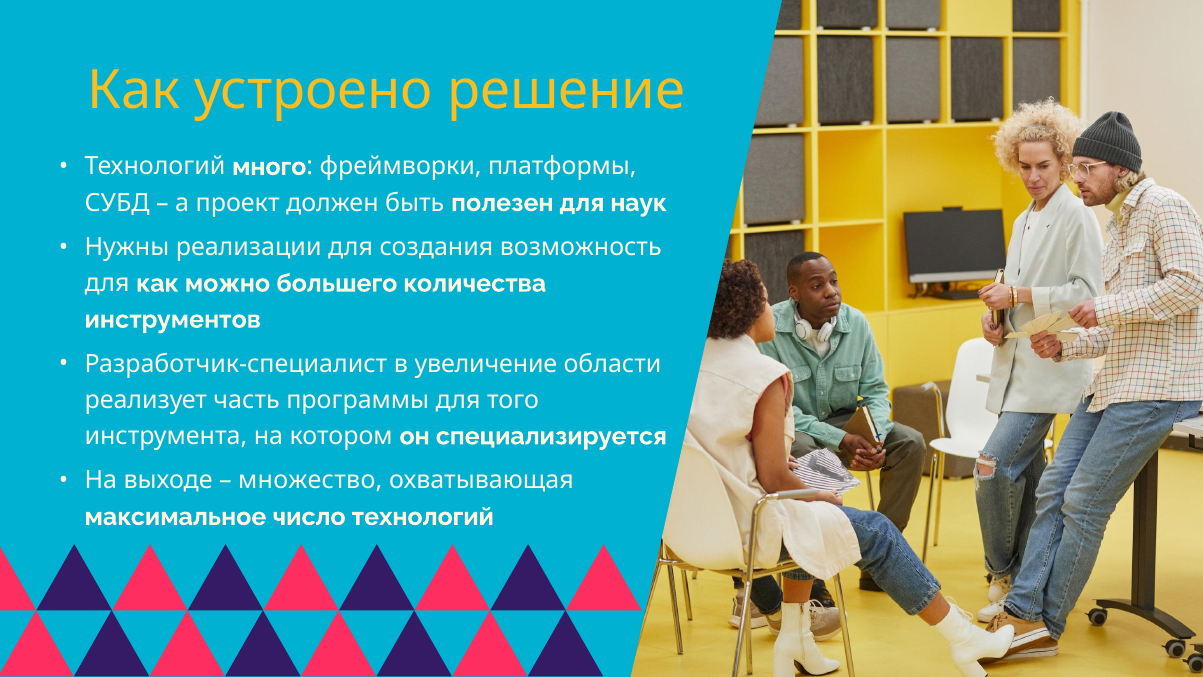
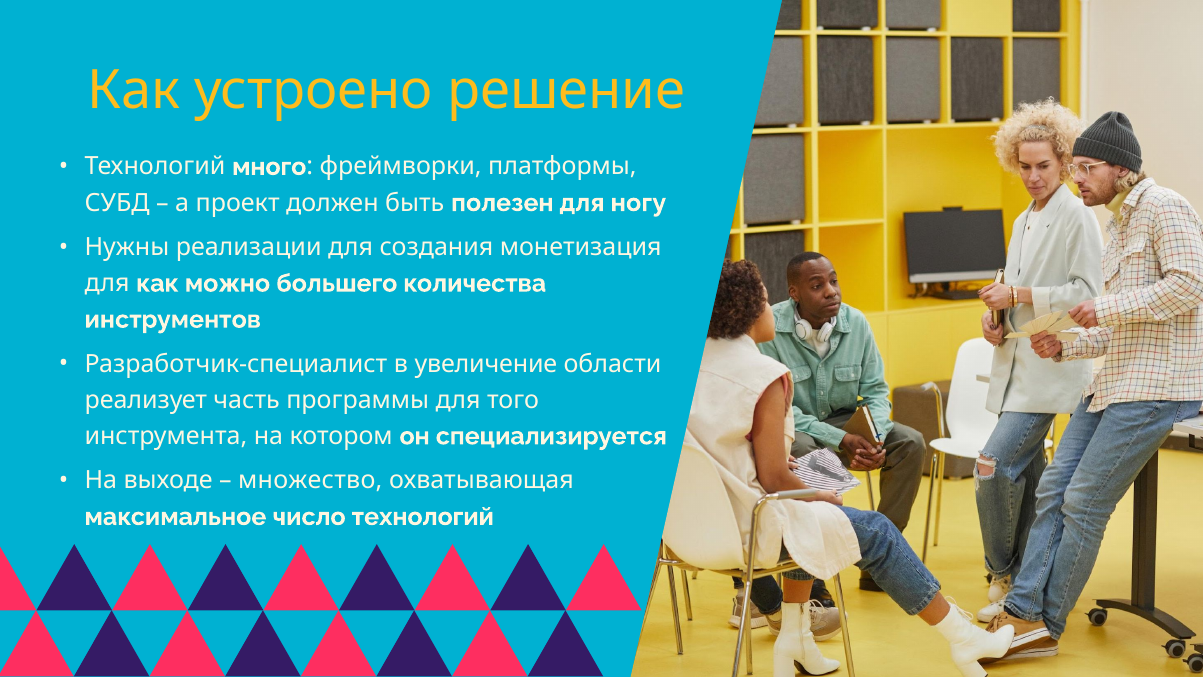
наук: наук -> ногу (638, 203)
возможность: возможность -> монетизация (581, 247)
